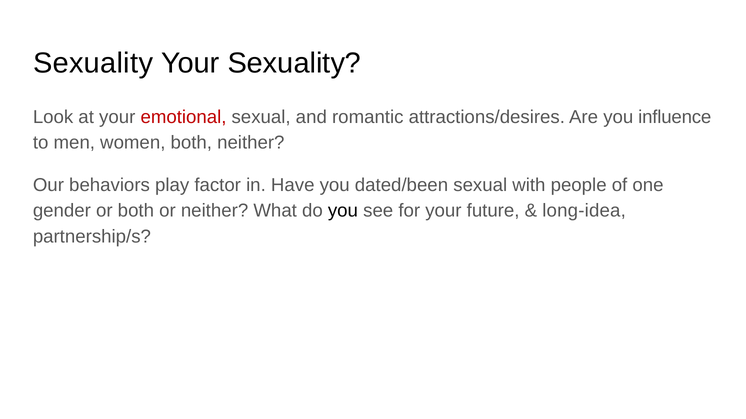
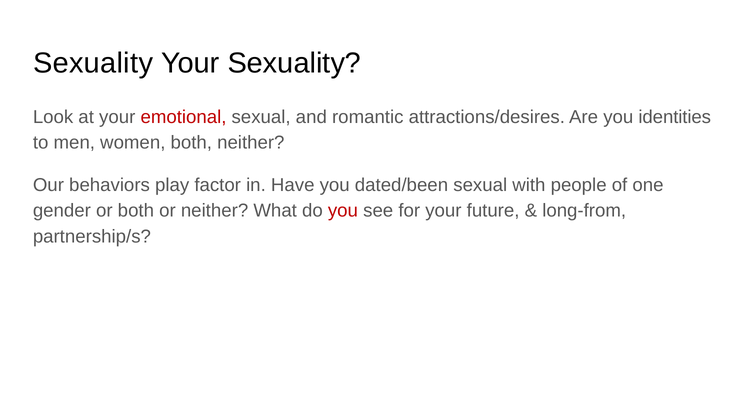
influence: influence -> identities (675, 117)
you colour: black -> red (343, 211)
long-idea: long-idea -> long-from (584, 211)
